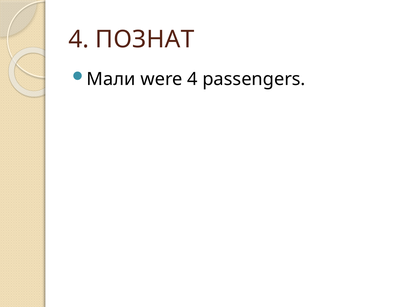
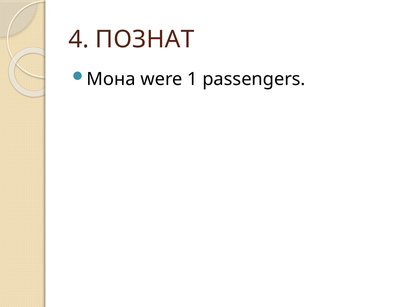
Мали: Мали -> Мона (111, 79)
were 4: 4 -> 1 (192, 79)
